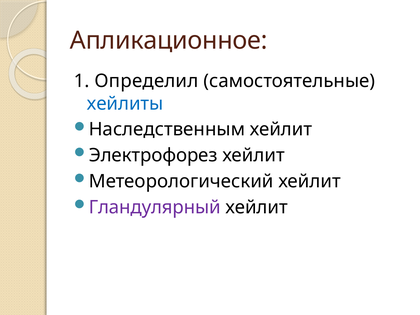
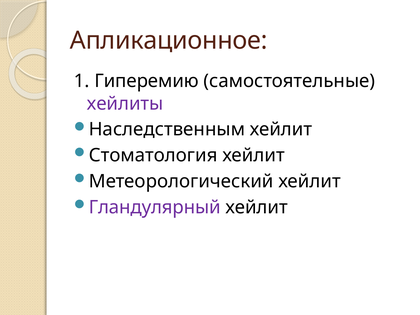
Определил: Определил -> Гиперемию (147, 81)
хейлиты colour: blue -> purple (125, 104)
Электрофорез: Электрофорез -> Стоматология (153, 155)
